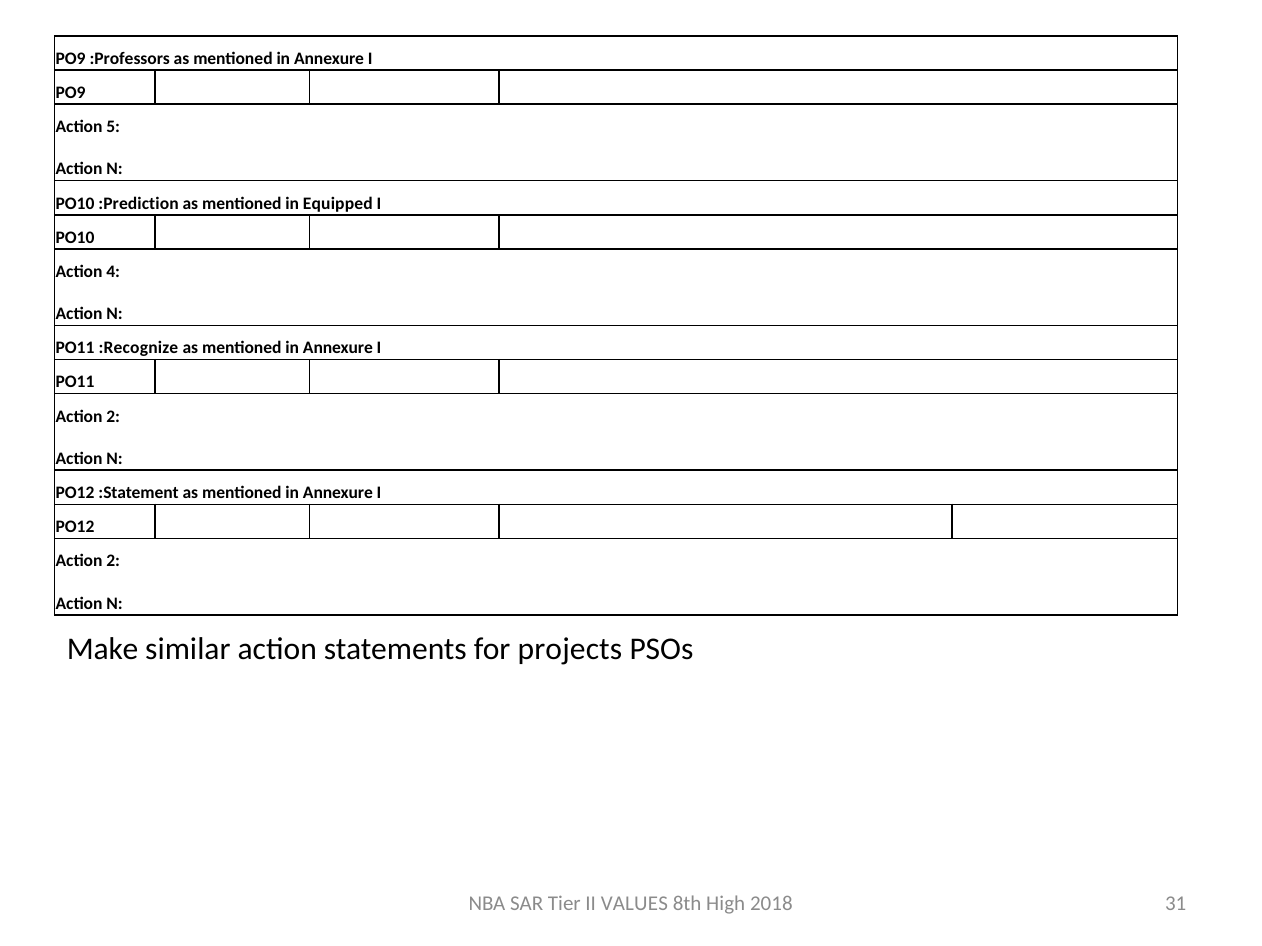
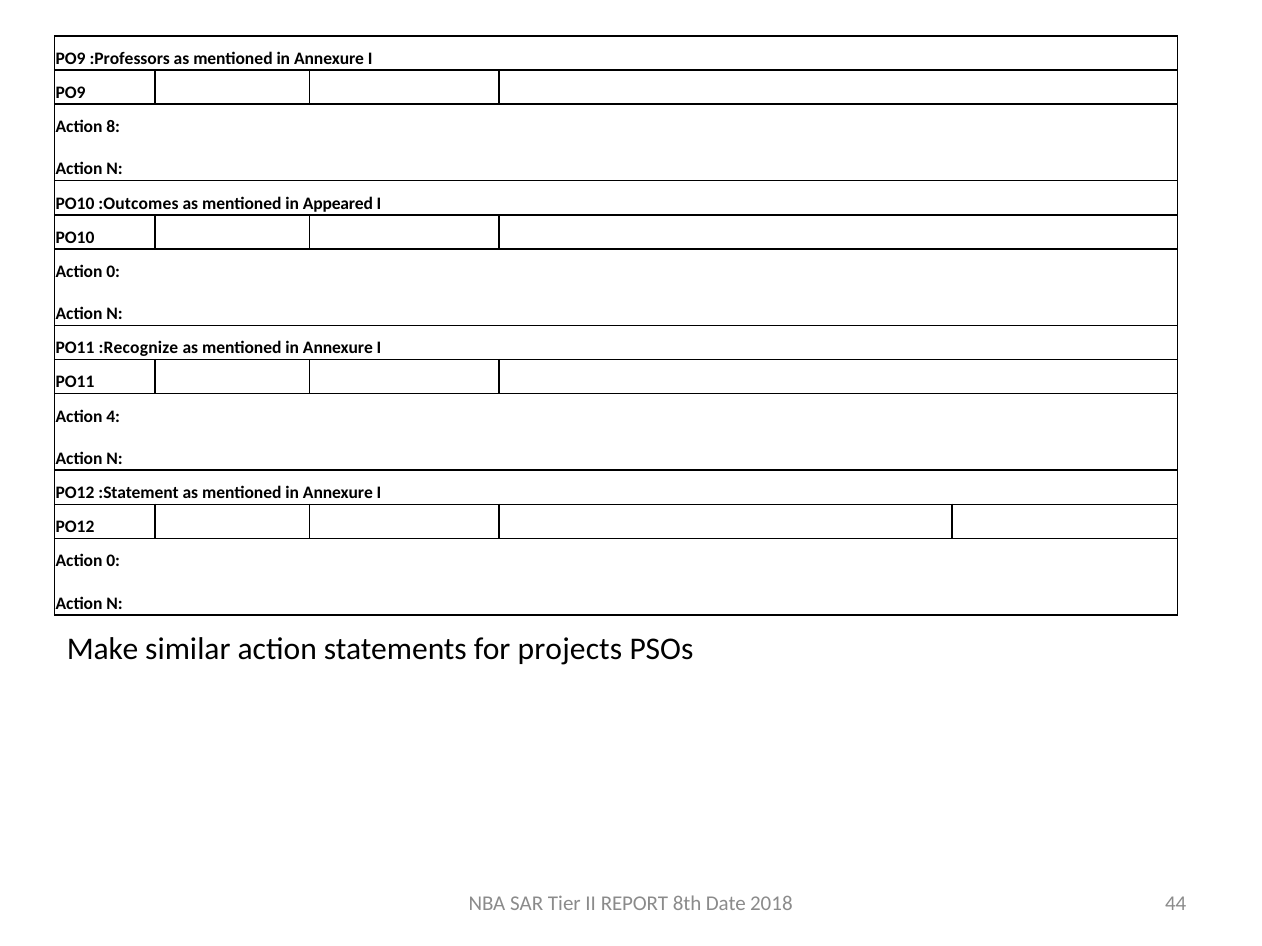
5: 5 -> 8 (113, 127)
:Prediction: :Prediction -> :Outcomes (139, 203)
Equipped: Equipped -> Appeared (338, 203)
4: 4 -> 0 (113, 272)
2: 2 -> 4 (113, 416)
2: 2 -> 0 (113, 561)
VALUES: VALUES -> REPORT (635, 904)
High: High -> Date (726, 904)
31: 31 -> 44 (1176, 904)
